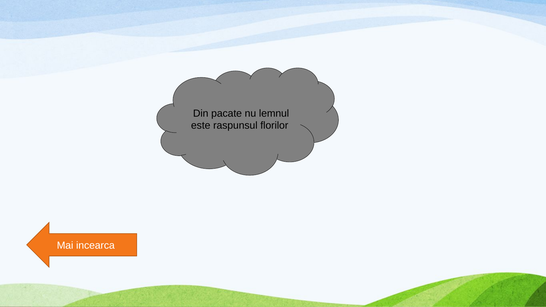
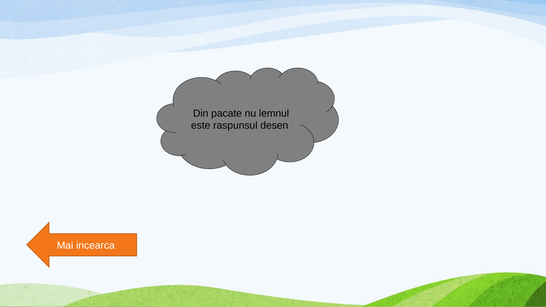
florilor: florilor -> desen (274, 126)
